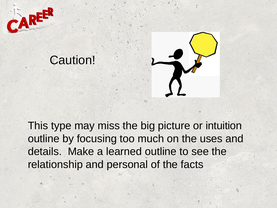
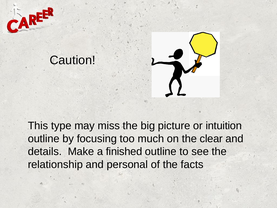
uses: uses -> clear (211, 138)
learned: learned -> finished (124, 151)
